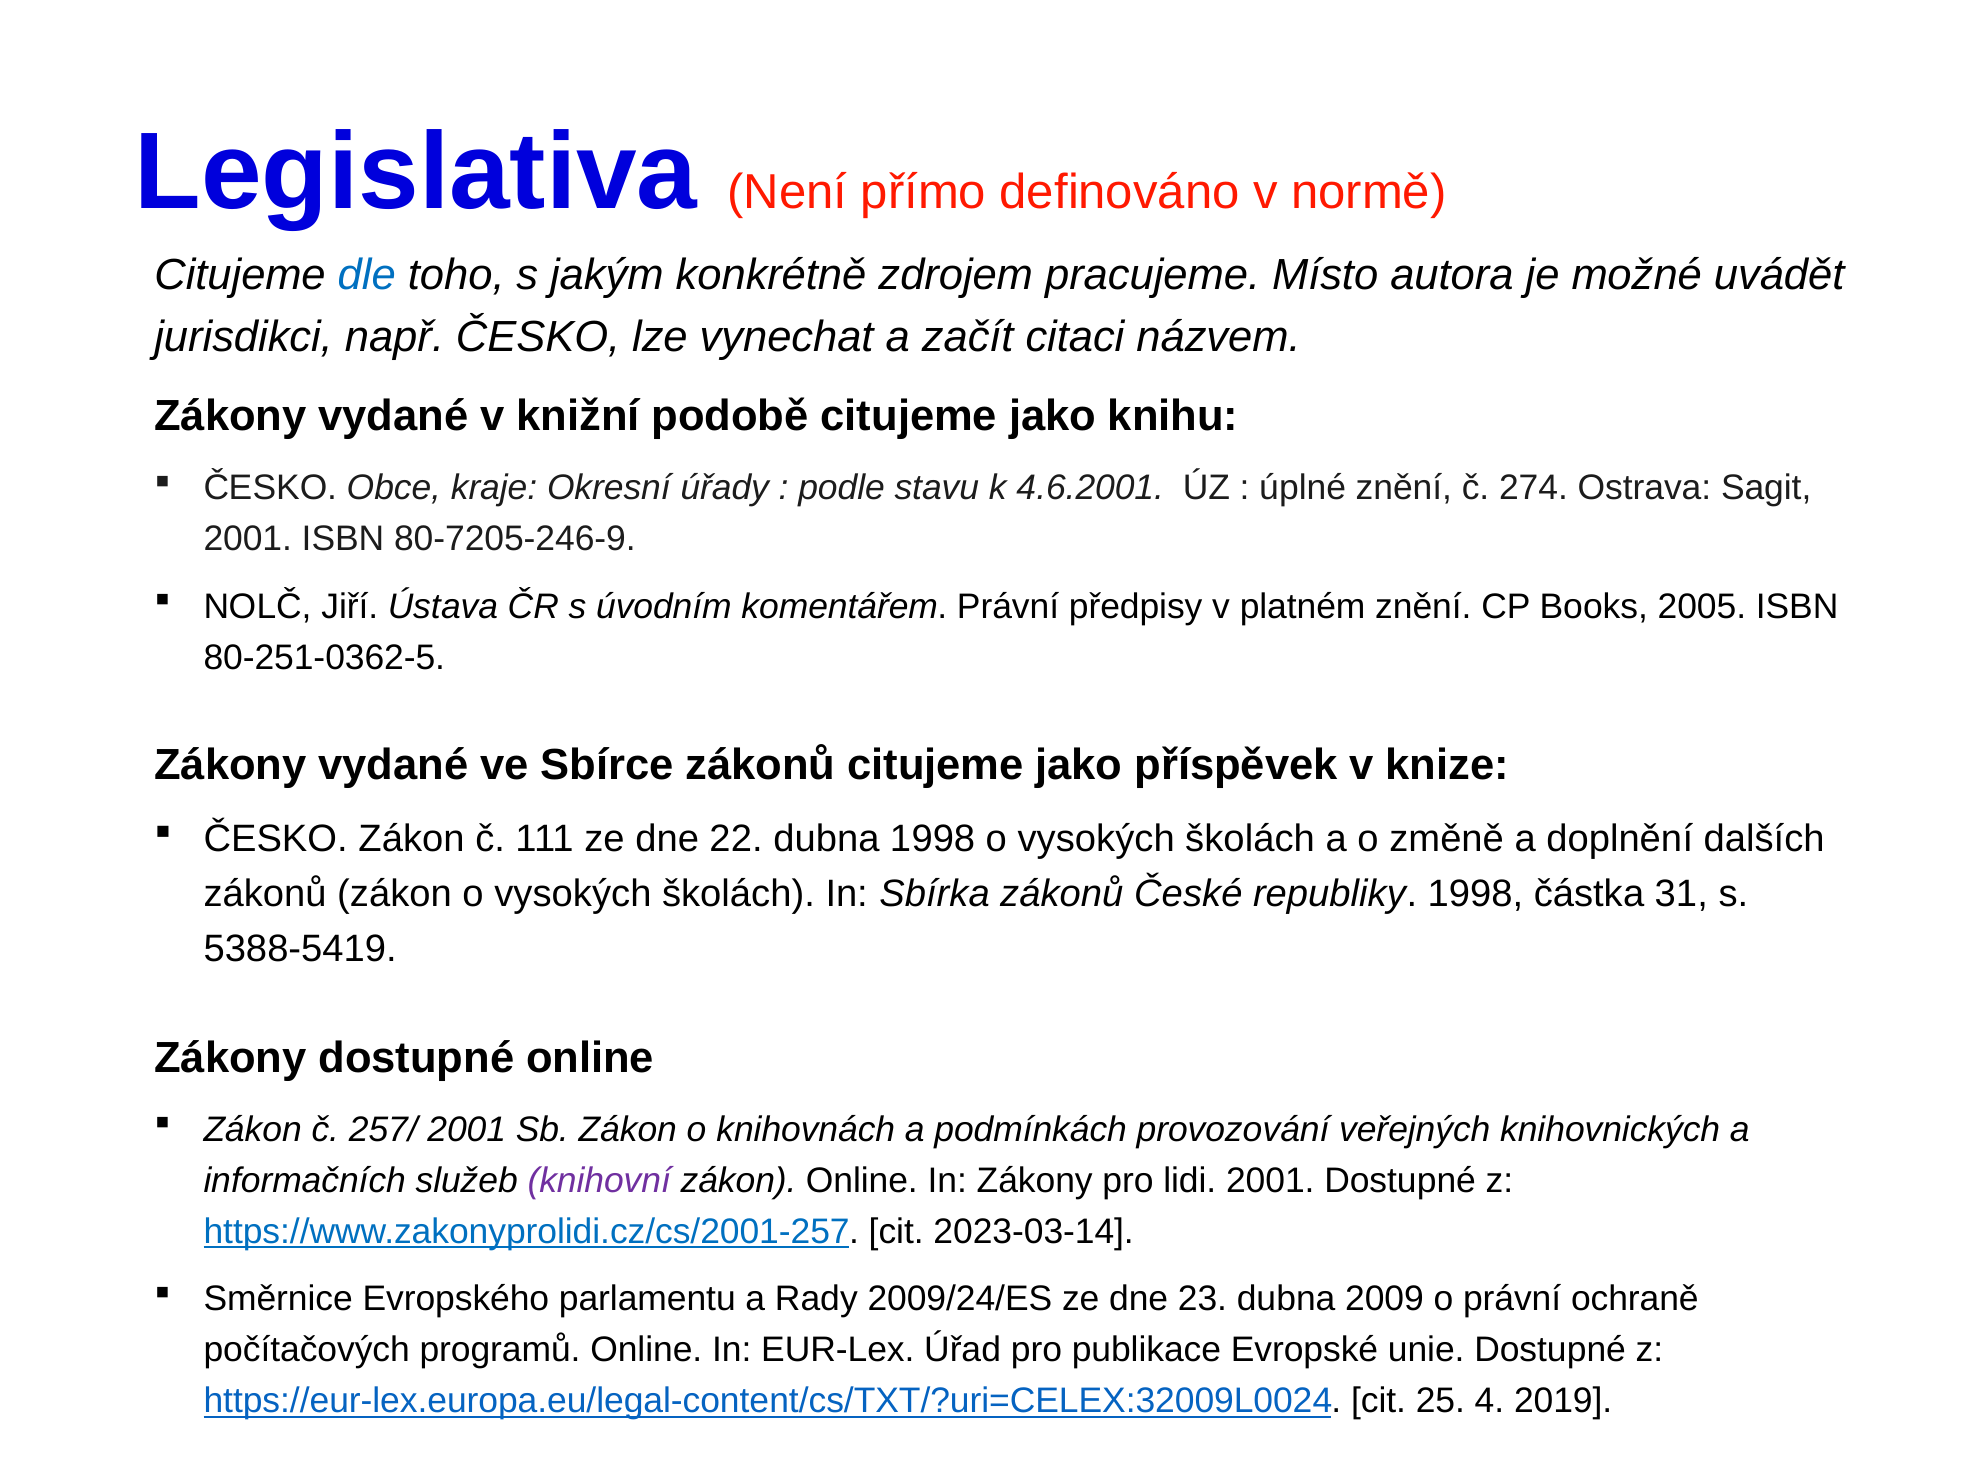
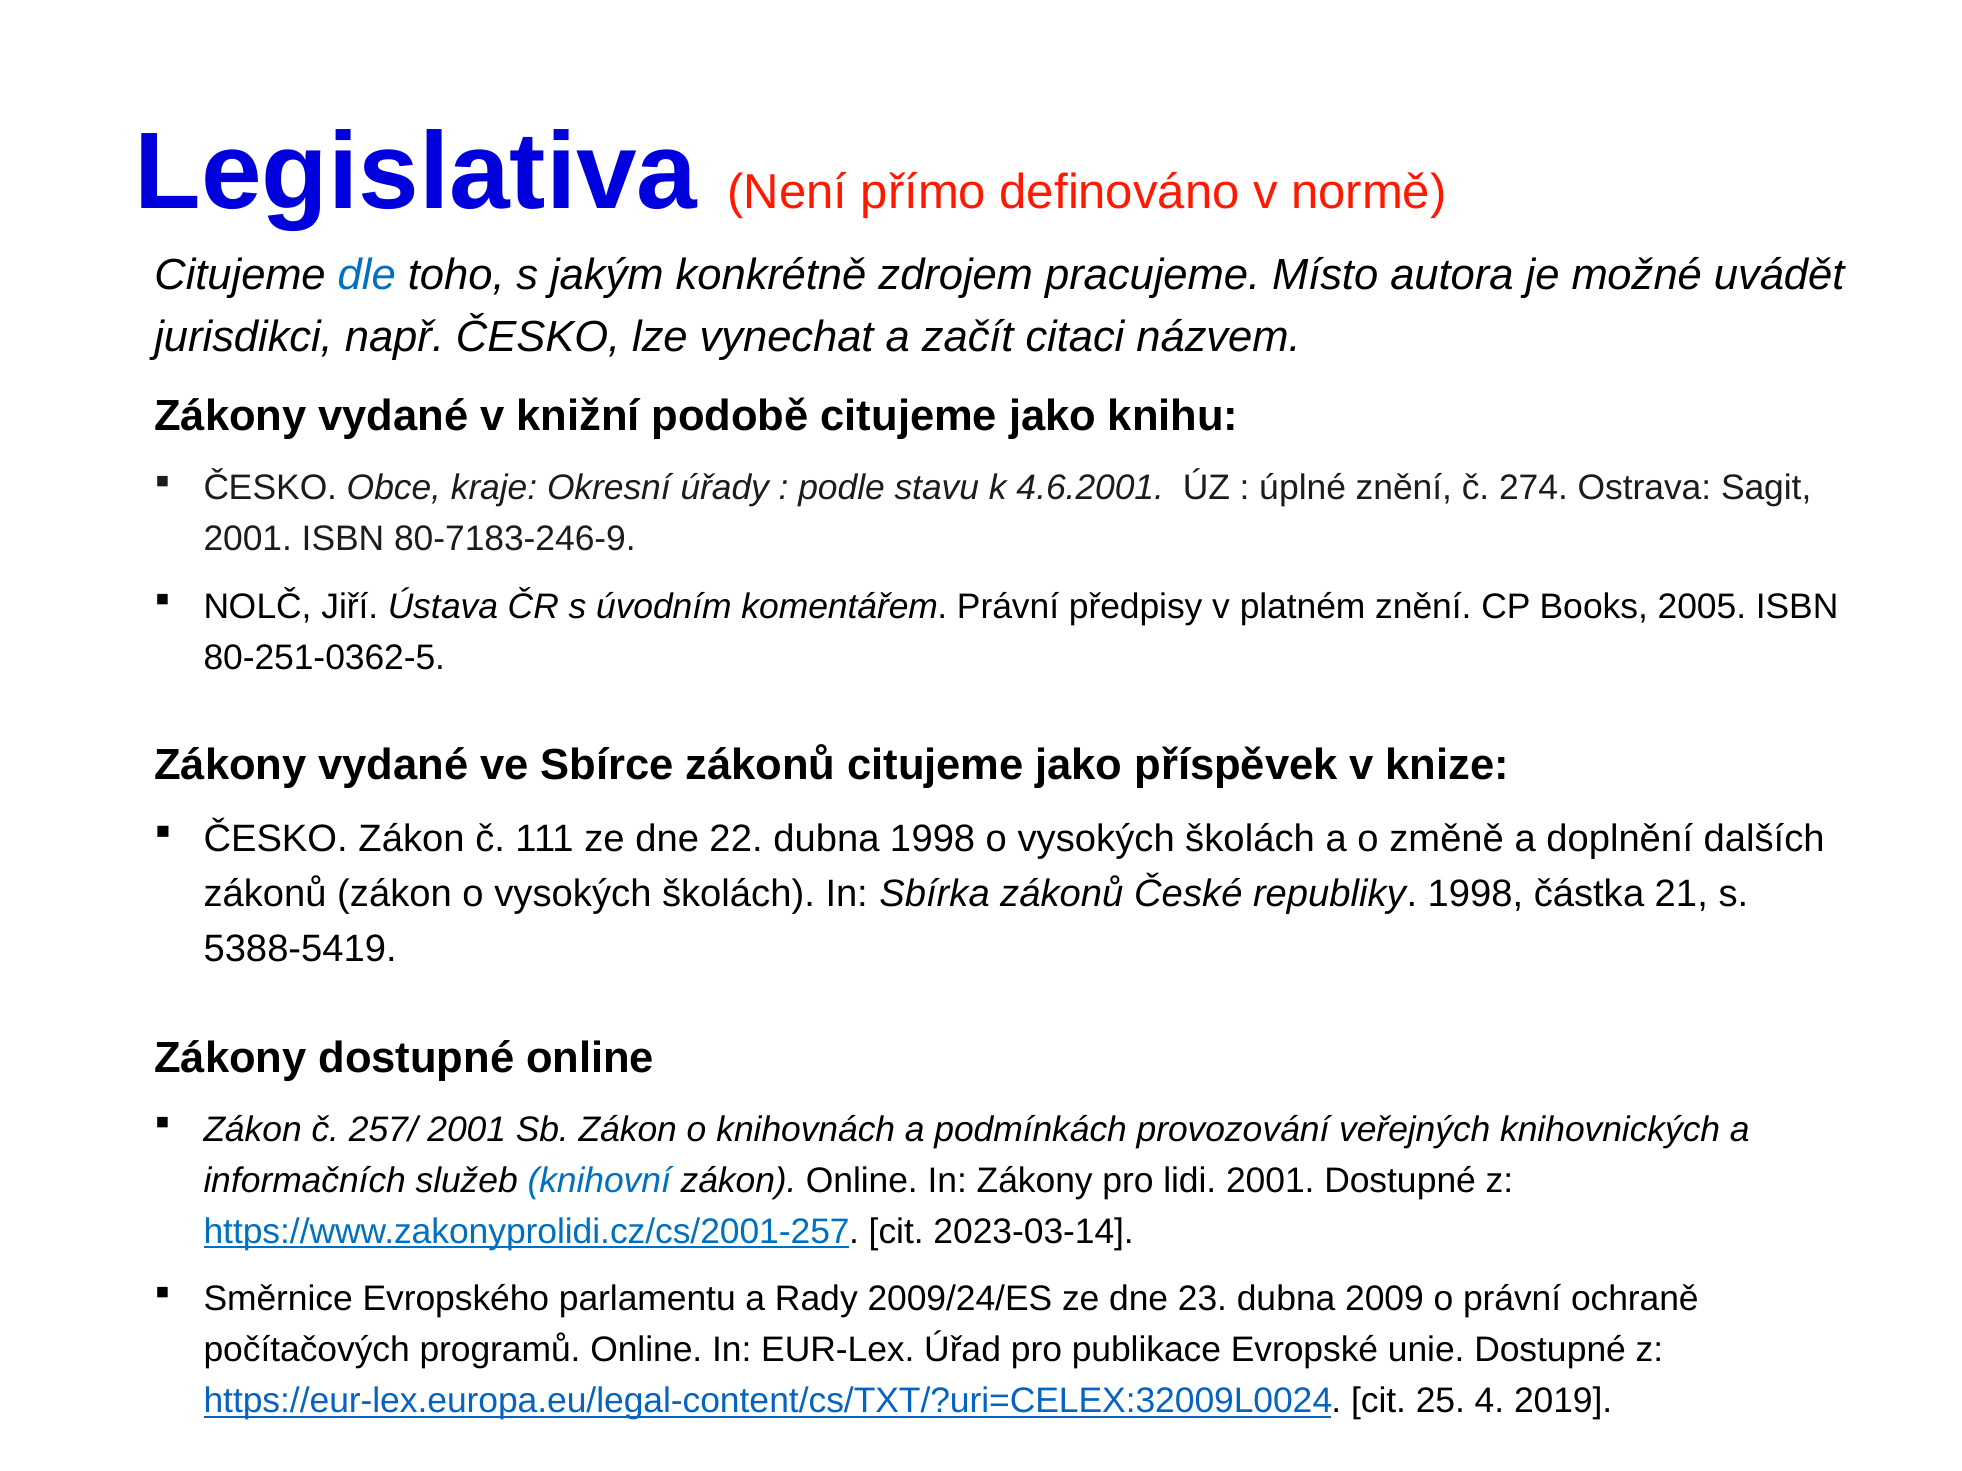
80-7205-246-9: 80-7205-246-9 -> 80-7183-246-9 (515, 539)
31: 31 -> 21 (1681, 894)
knihovní colour: purple -> blue (599, 1181)
